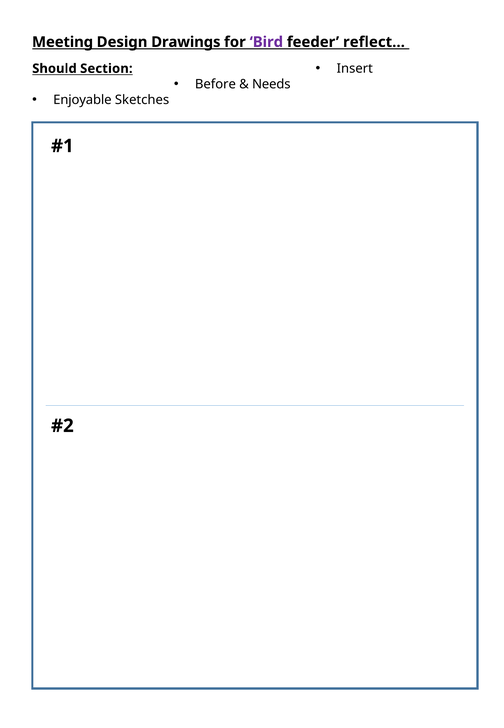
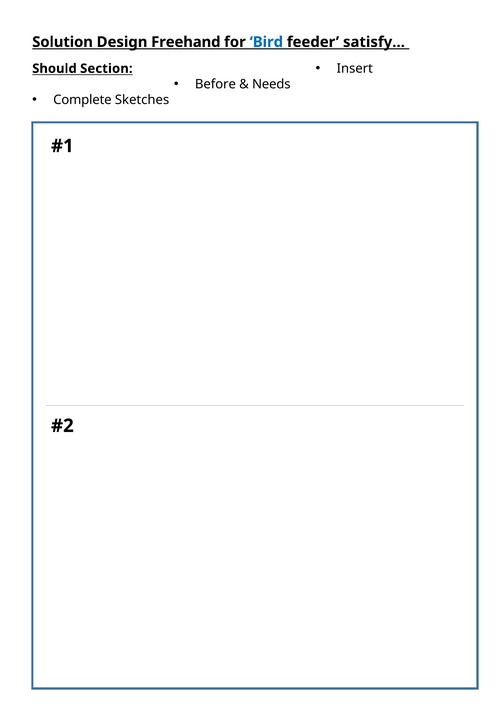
Meeting: Meeting -> Solution (63, 42)
Drawings: Drawings -> Freehand (186, 42)
Bird colour: purple -> blue (266, 42)
reflect…: reflect… -> satisfy… (374, 42)
Enjoyable: Enjoyable -> Complete (82, 100)
